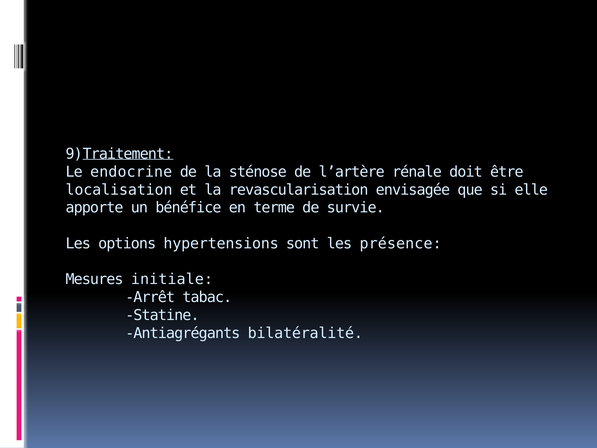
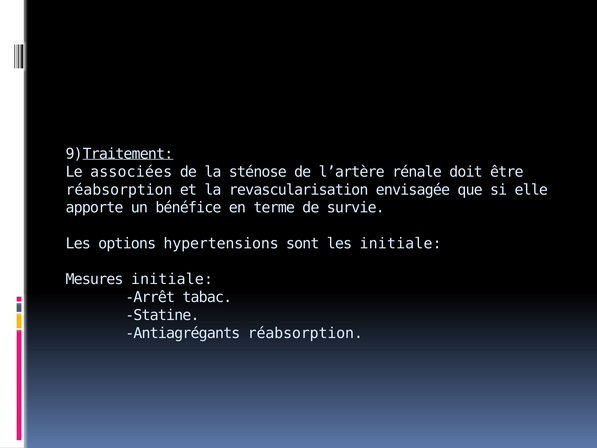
endocrine: endocrine -> associées (131, 172)
localisation: localisation -> réabsorption (119, 190)
les présence: présence -> initiale (401, 243)
Antiagrégants bilatéralité: bilatéralité -> réabsorption (305, 333)
